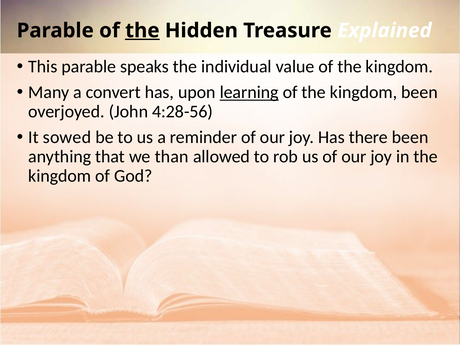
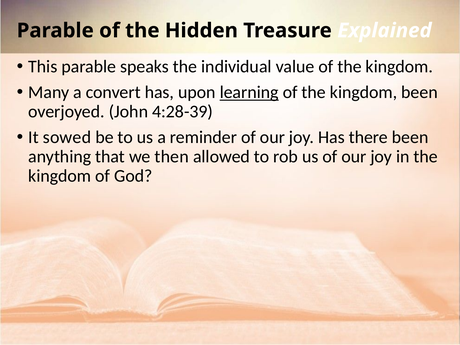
the underline: present -> none (142, 31)
4:28-56: 4:28-56 -> 4:28-39 (183, 112)
than: than -> then (172, 157)
